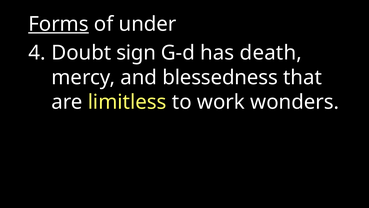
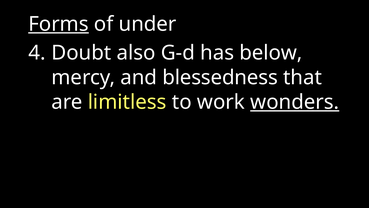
sign: sign -> also (136, 53)
death: death -> below (271, 53)
wonders underline: none -> present (295, 102)
